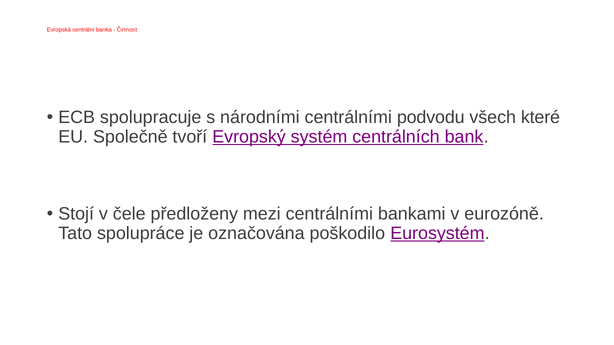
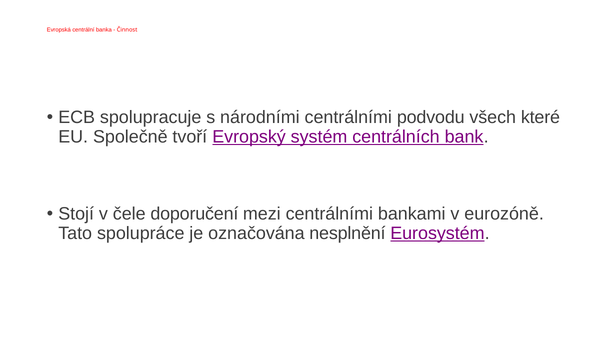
předloženy: předloženy -> doporučení (194, 214)
poškodilo: poškodilo -> nesplnění (347, 234)
